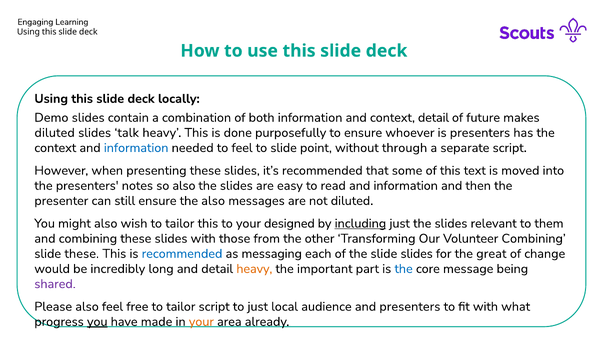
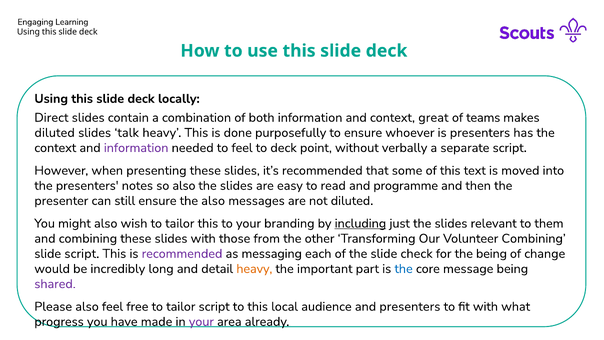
Demo: Demo -> Direct (51, 118)
context detail: detail -> great (433, 118)
future: future -> teams (483, 118)
information colour: blue -> purple (136, 148)
to slide: slide -> deck (284, 148)
through: through -> verbally (405, 148)
read and information: information -> programme (406, 185)
designed: designed -> branding (289, 223)
slide these: these -> script (82, 253)
recommended colour: blue -> purple (182, 253)
slide slides: slides -> check (417, 253)
the great: great -> being (491, 253)
to just: just -> this (258, 306)
you underline: present -> none (97, 321)
your colour: orange -> purple (201, 321)
